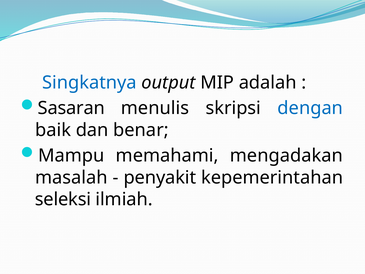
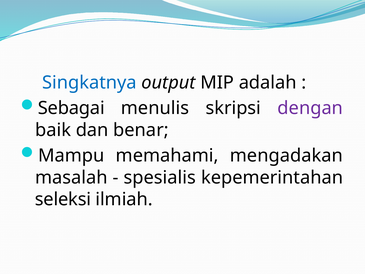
Sasaran: Sasaran -> Sebagai (71, 108)
dengan colour: blue -> purple (310, 108)
penyakit: penyakit -> spesialis (160, 177)
